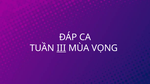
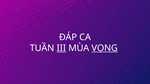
VỌNG underline: none -> present (105, 48)
